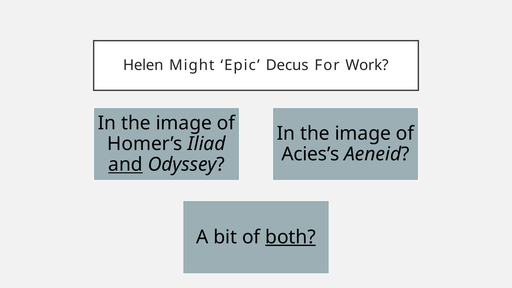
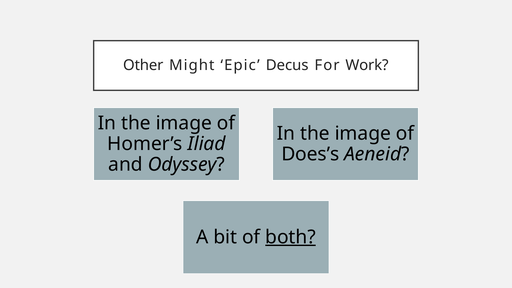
Helen: Helen -> Other (143, 65)
Acies’s: Acies’s -> Does’s (310, 154)
and underline: present -> none (125, 165)
